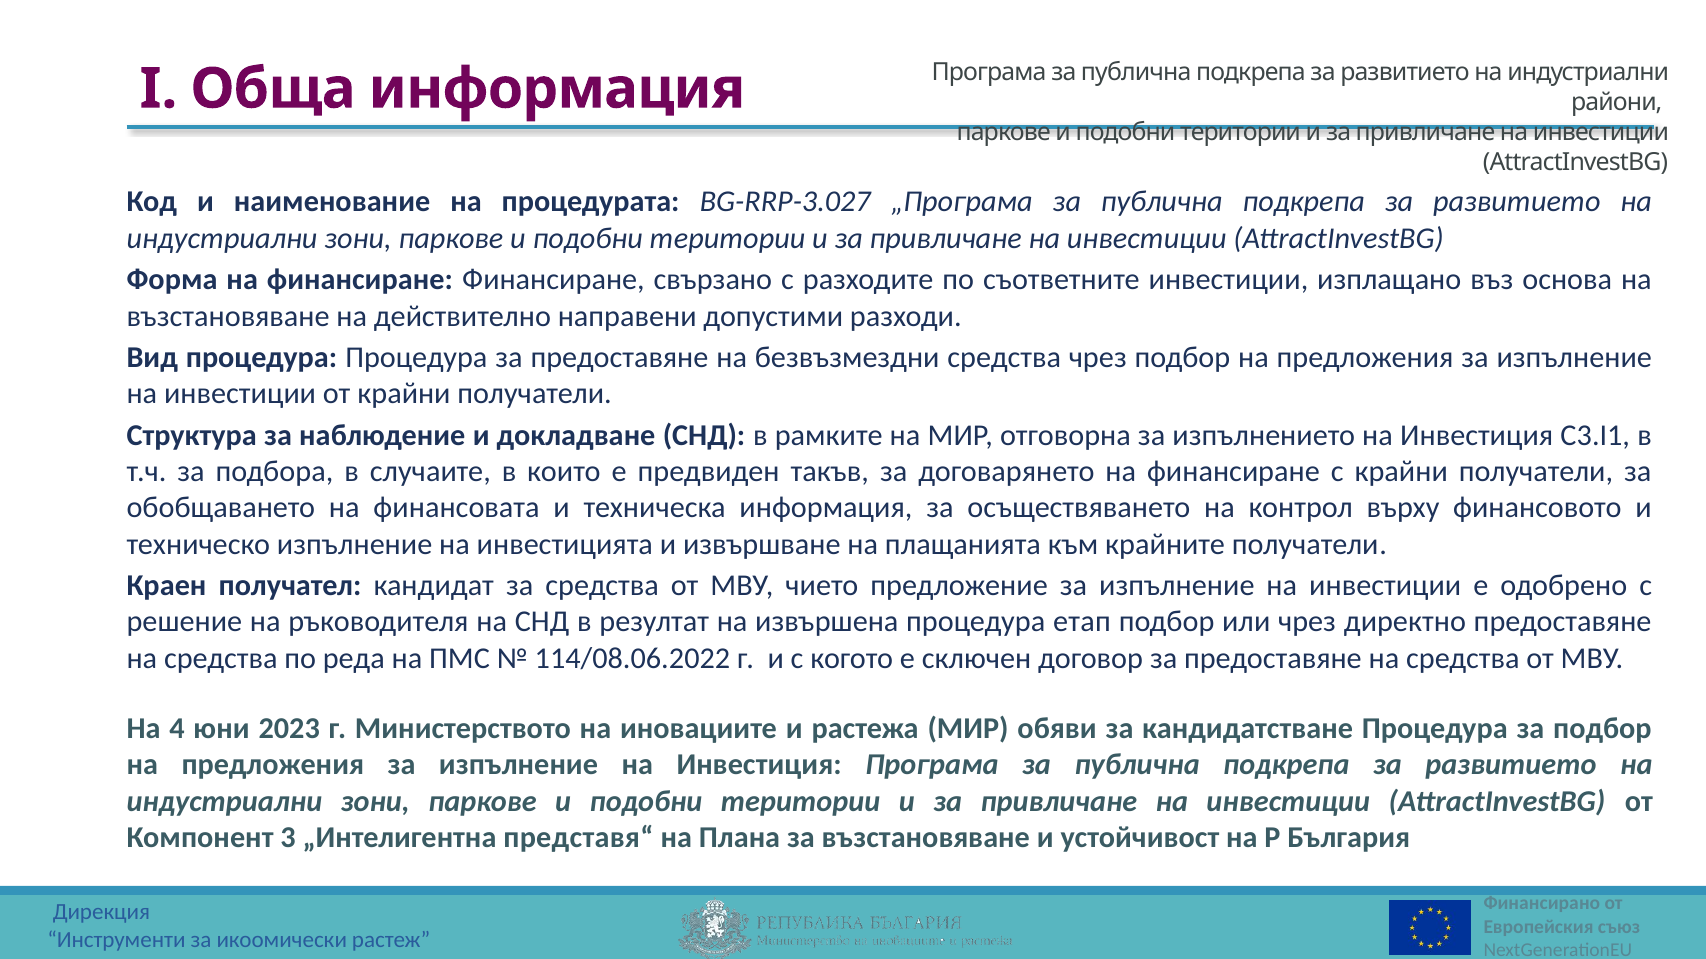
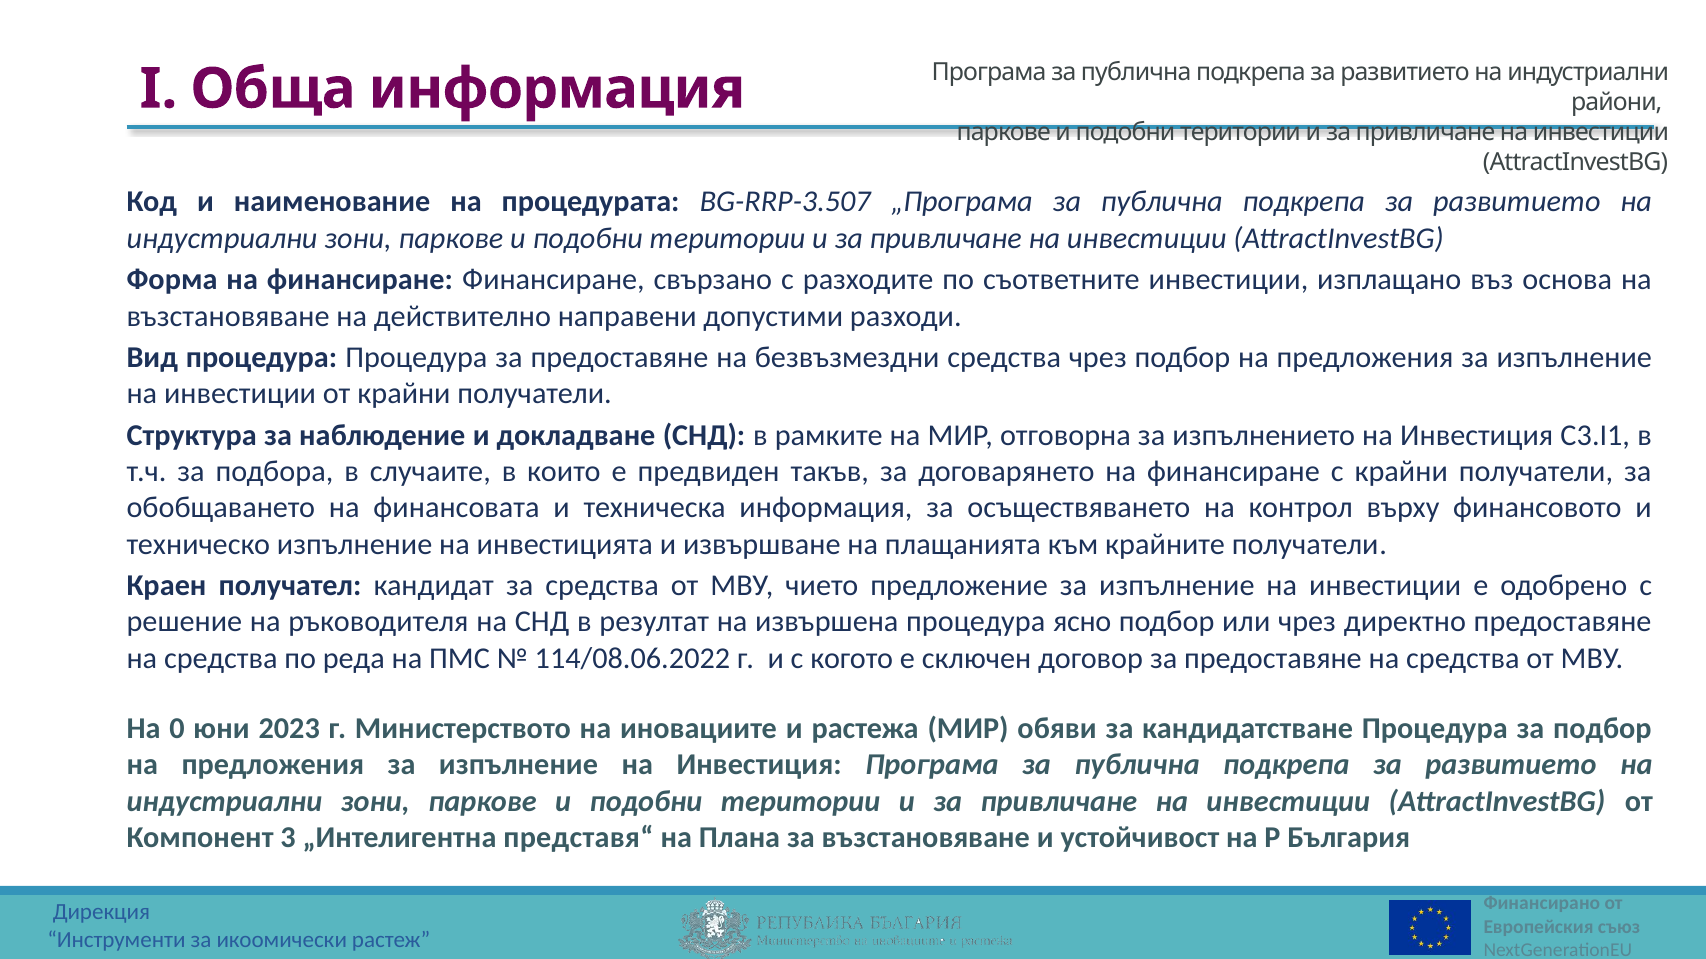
BG-RRP-3.027: BG-RRP-3.027 -> BG-RRP-3.507 (785, 202)
етап: етап -> ясно (1082, 622)
4: 4 -> 0 (177, 729)
